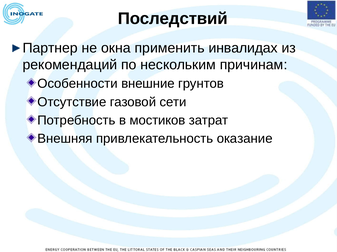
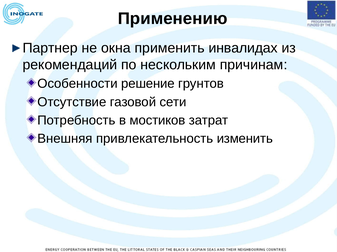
Последствий: Последствий -> Применению (173, 19)
внешние: внешние -> решение (148, 84)
оказание: оказание -> изменить (245, 139)
